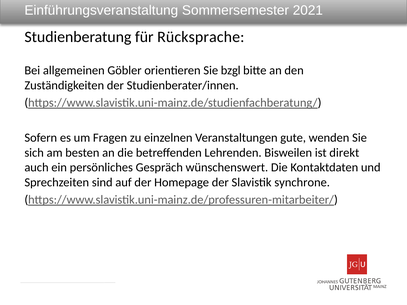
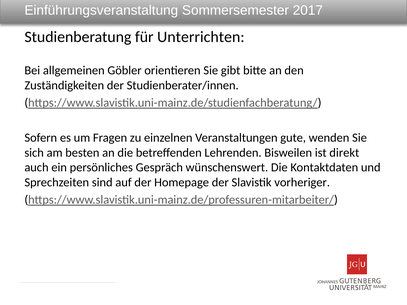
2021: 2021 -> 2017 (308, 10)
Rücksprache: Rücksprache -> Unterrichten (201, 37)
bzgl: bzgl -> gibt (231, 71)
synchrone: synchrone -> vorheriger (302, 183)
